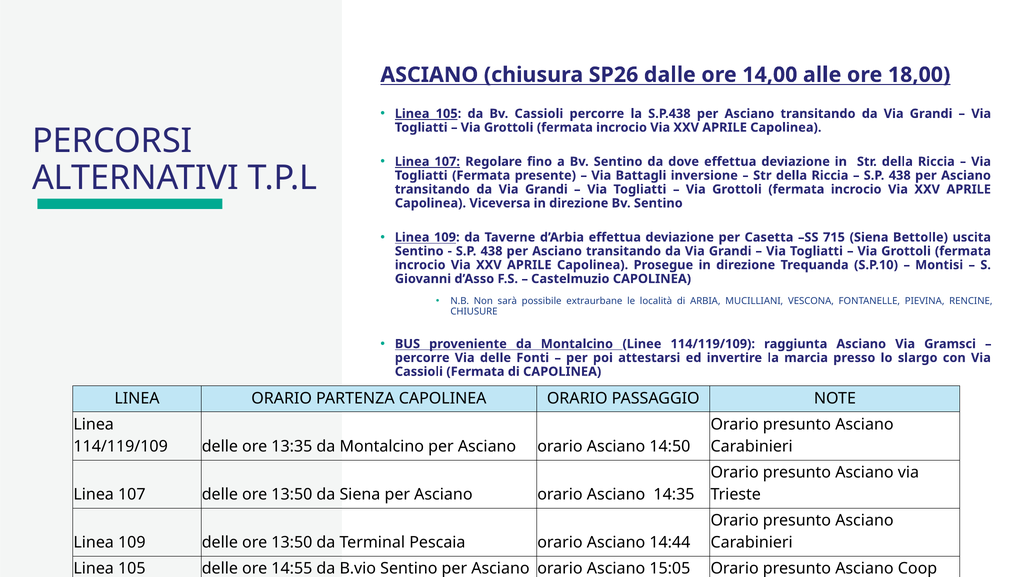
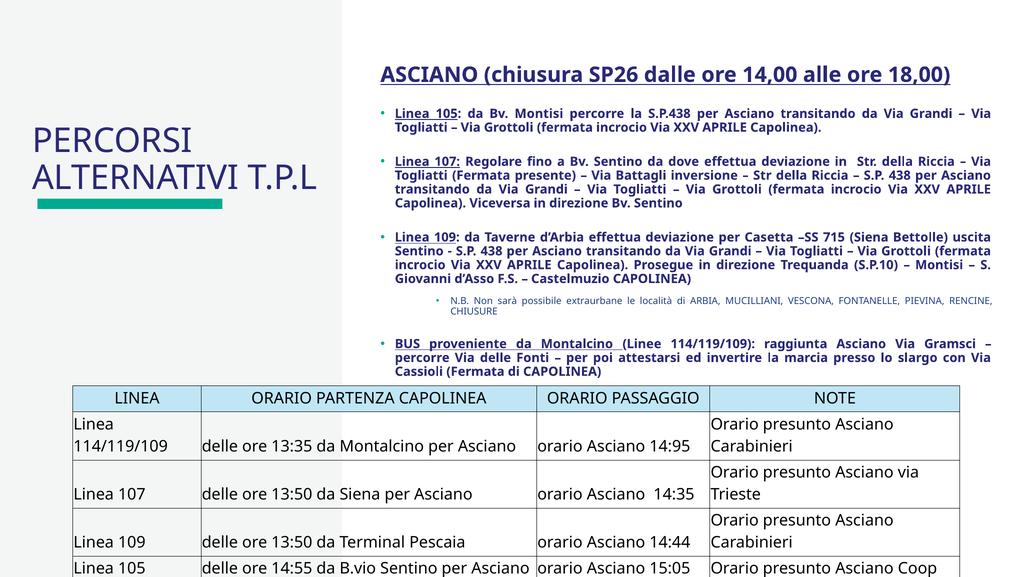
Bv Cassioli: Cassioli -> Montisi (539, 114)
14:50: 14:50 -> 14:95 (670, 447)
